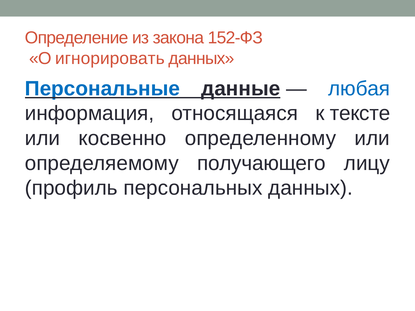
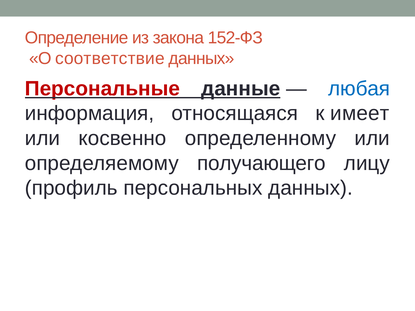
игнорировать: игнорировать -> соответствие (110, 59)
Персональные colour: blue -> red (102, 89)
тексте: тексте -> имеет (360, 114)
